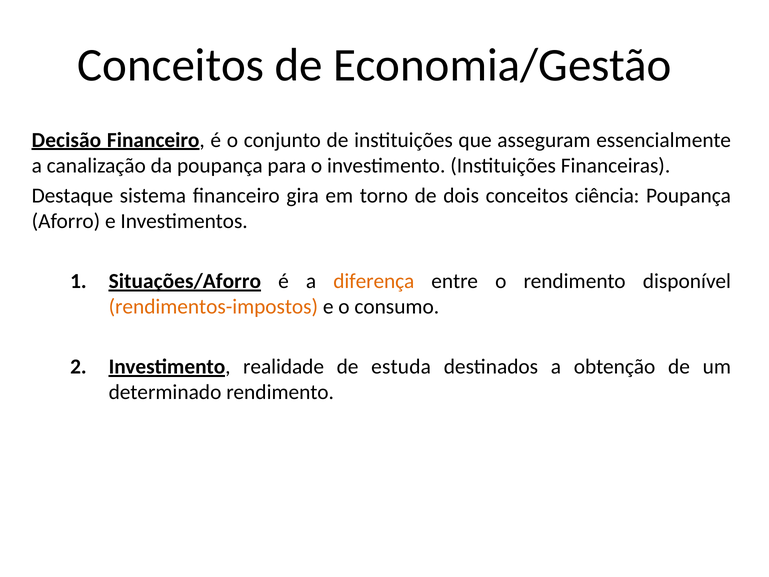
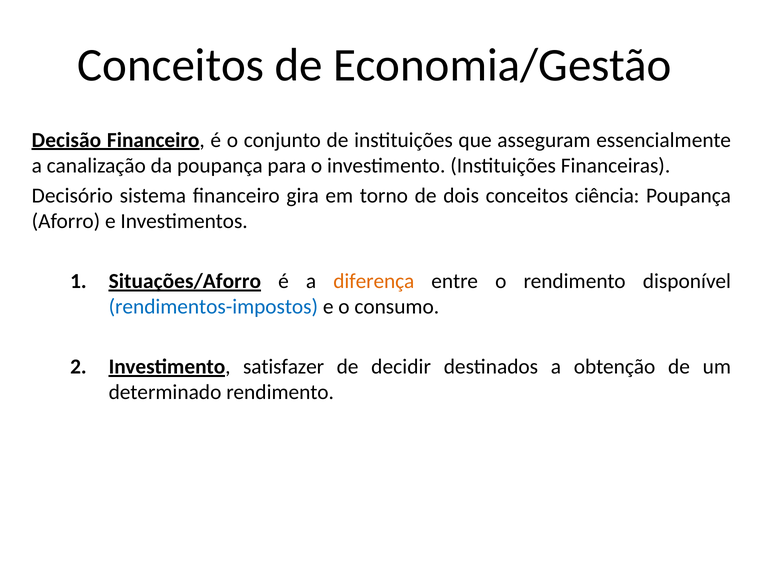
Destaque: Destaque -> Decisório (72, 195)
rendimentos-impostos colour: orange -> blue (213, 307)
realidade: realidade -> satisfazer (284, 366)
estuda: estuda -> decidir (401, 366)
